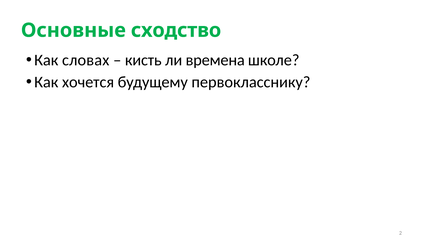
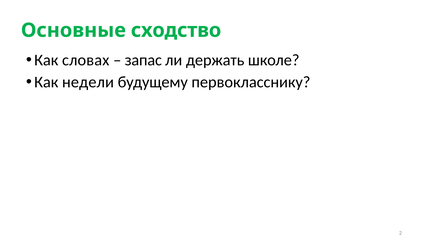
кисть: кисть -> запас (143, 60)
времена: времена -> держать (215, 60)
хочется: хочется -> недели (88, 82)
